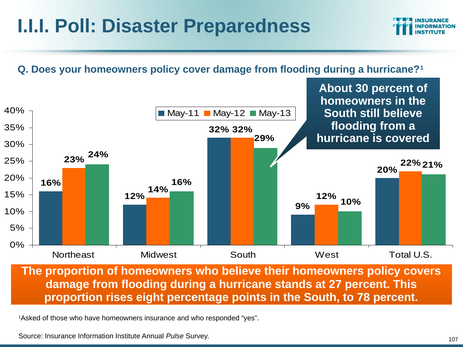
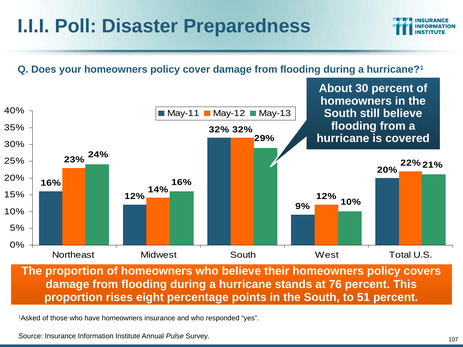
27: 27 -> 76 (335, 284)
78: 78 -> 51 (364, 298)
